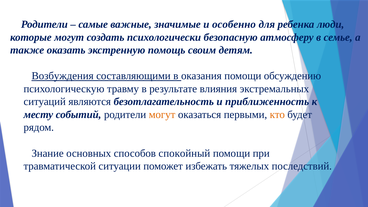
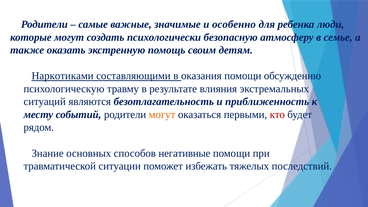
Возбуждения: Возбуждения -> Наркотиками (63, 76)
кто colour: orange -> red (277, 115)
спокойный: спокойный -> негативные (184, 153)
